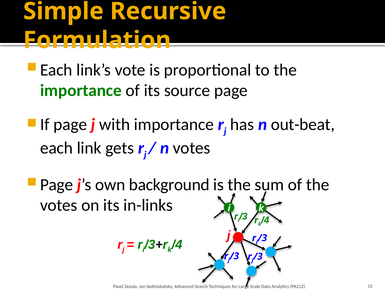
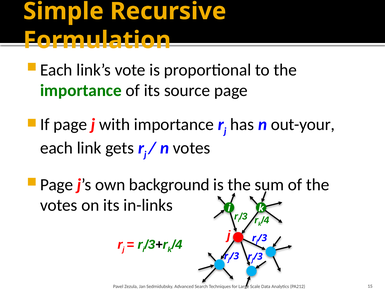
out-beat: out-beat -> out-your (303, 124)
